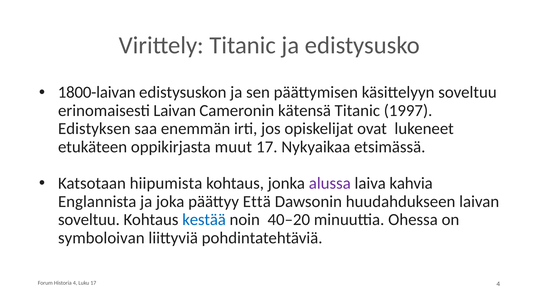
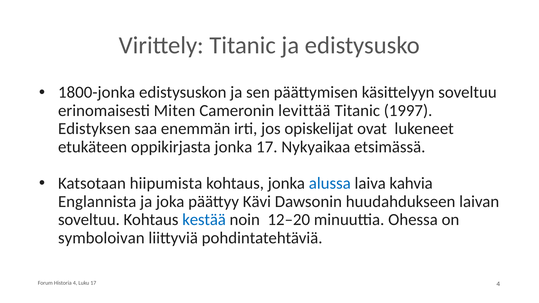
1800-laivan: 1800-laivan -> 1800-jonka (97, 92)
erinomaisesti Laivan: Laivan -> Miten (175, 111)
kätensä: kätensä -> levittää (304, 111)
oppikirjasta muut: muut -> jonka (233, 147)
alussa colour: purple -> blue (330, 183)
Että: Että -> Kävi (257, 202)
40–20: 40–20 -> 12–20 (289, 220)
